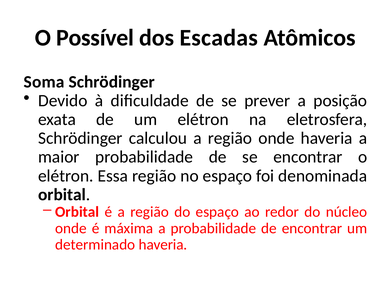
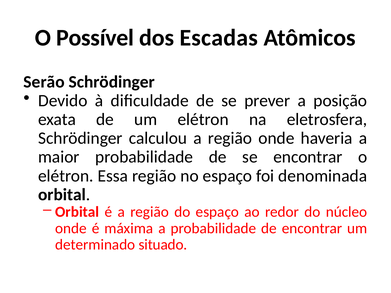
Soma: Soma -> Serão (44, 82)
determinado haveria: haveria -> situado (163, 245)
